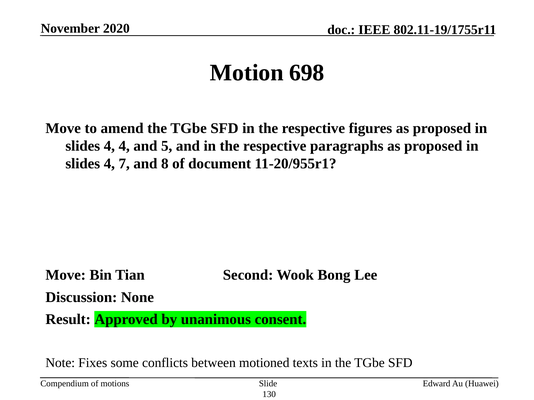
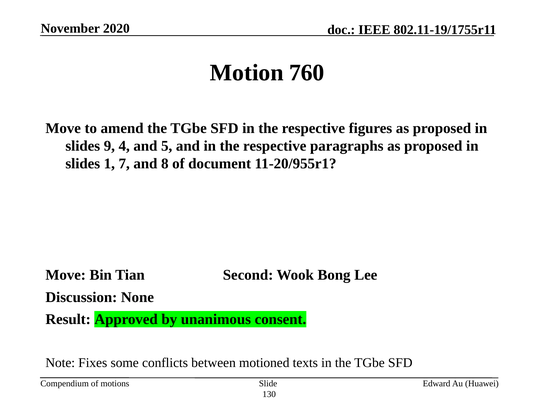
698: 698 -> 760 (307, 73)
4: 4 -> 9 (109, 146)
4: 4 -> 1 (109, 164)
